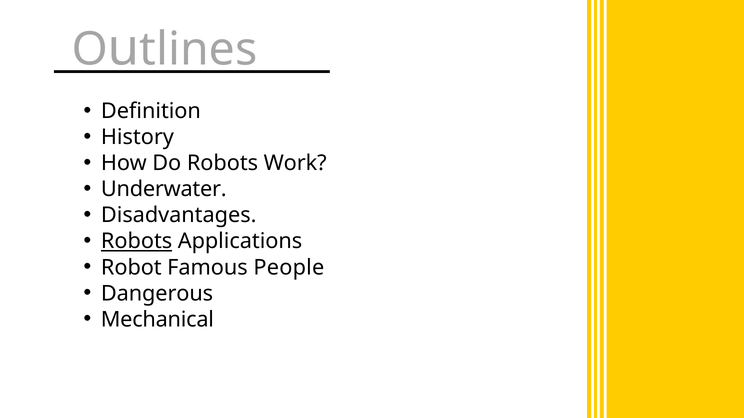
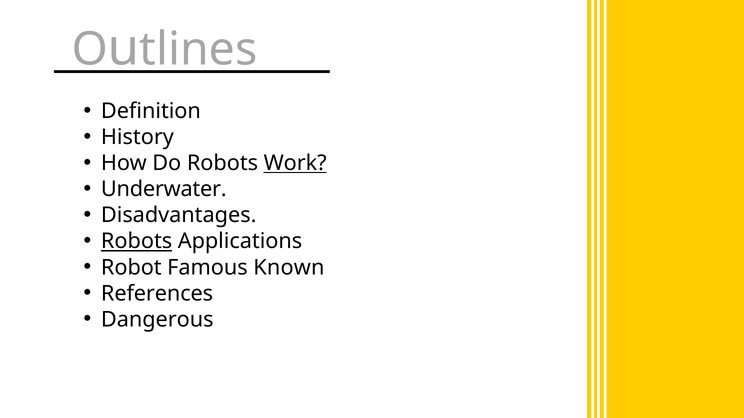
Work underline: none -> present (295, 163)
People: People -> Known (289, 268)
Dangerous: Dangerous -> References (157, 294)
Mechanical: Mechanical -> Dangerous (157, 320)
